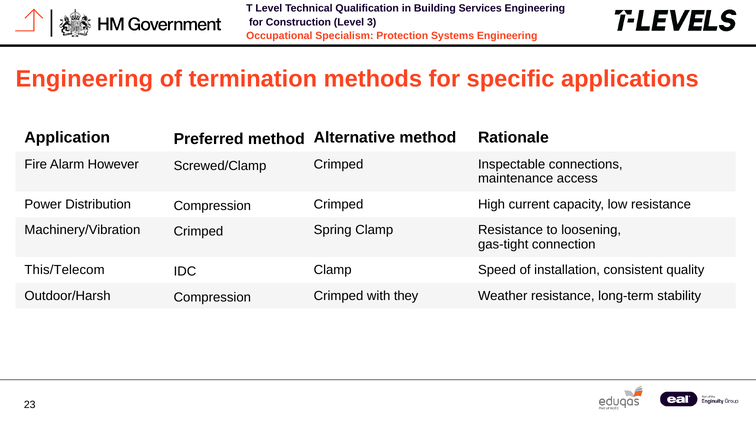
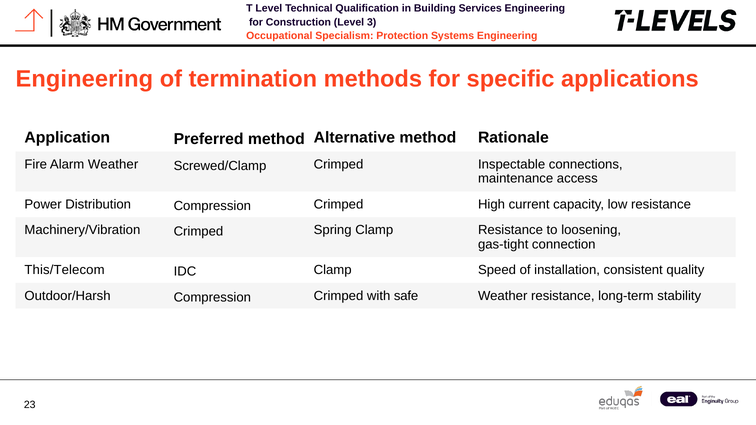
Alarm However: However -> Weather (113, 165)
they: they -> safe (406, 296)
